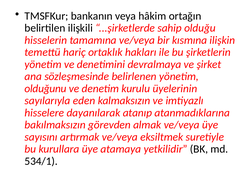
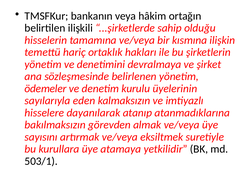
olduğunu: olduğunu -> ödemeler (46, 89)
534/1: 534/1 -> 503/1 (41, 161)
